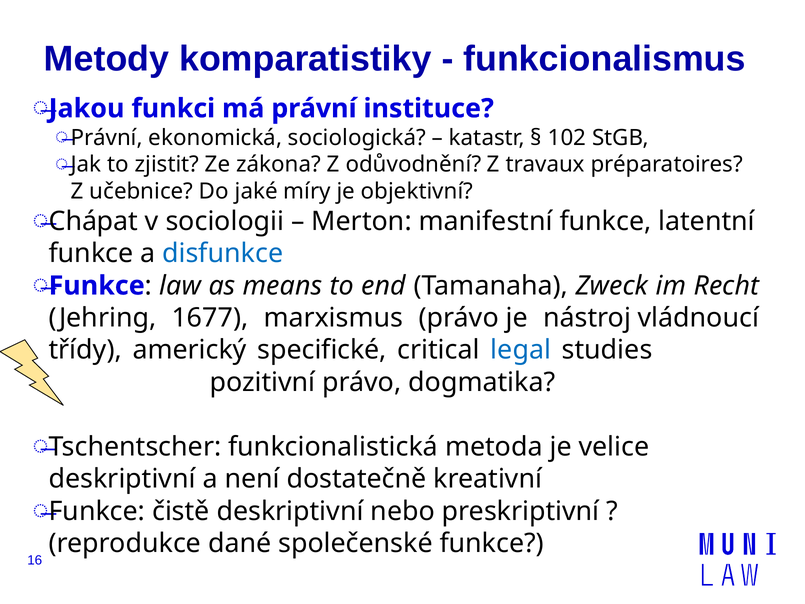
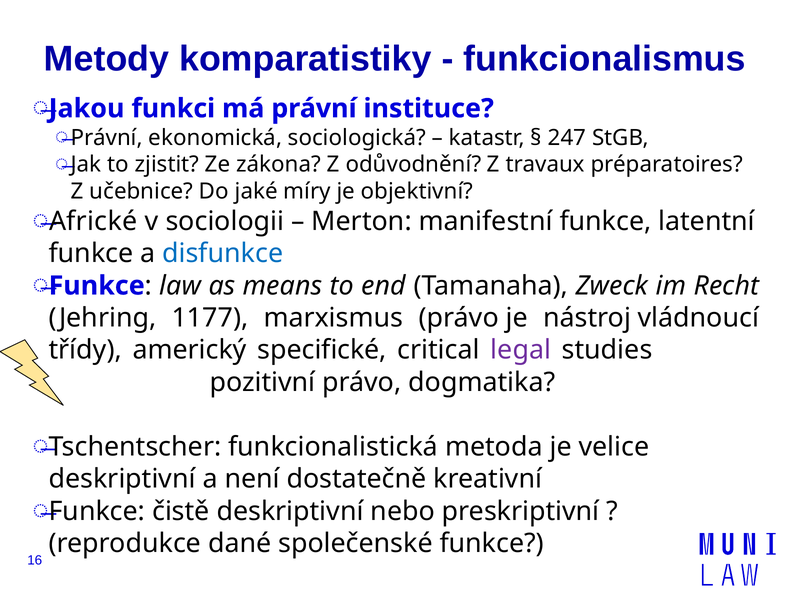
102: 102 -> 247 (567, 138)
Chápat: Chápat -> Africké (93, 221)
1677: 1677 -> 1177 (210, 318)
legal colour: blue -> purple (521, 350)
